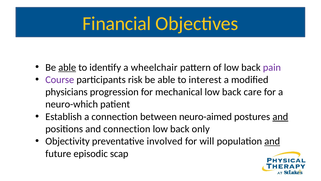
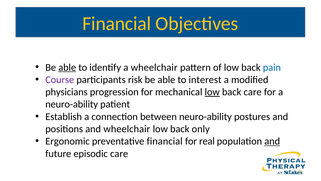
pain colour: purple -> blue (272, 67)
low underline: none -> present (212, 92)
neuro-which: neuro-which -> neuro-ability (72, 104)
between neuro-aimed: neuro-aimed -> neuro-ability (205, 116)
and underline: present -> none (280, 116)
and connection: connection -> wheelchair (127, 129)
Objectivity: Objectivity -> Ergonomic (68, 141)
preventative involved: involved -> financial (165, 141)
will: will -> real (207, 141)
episodic scap: scap -> care (119, 153)
